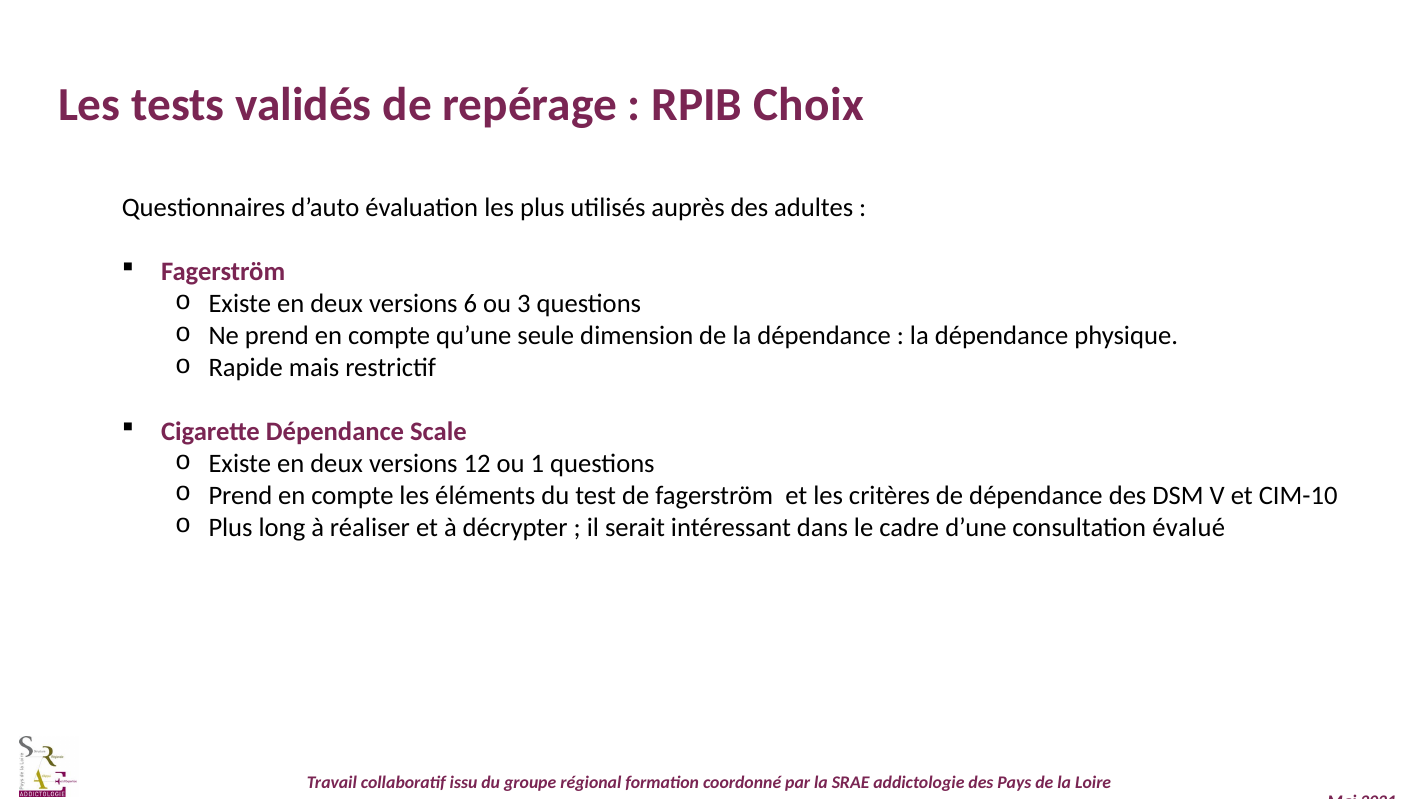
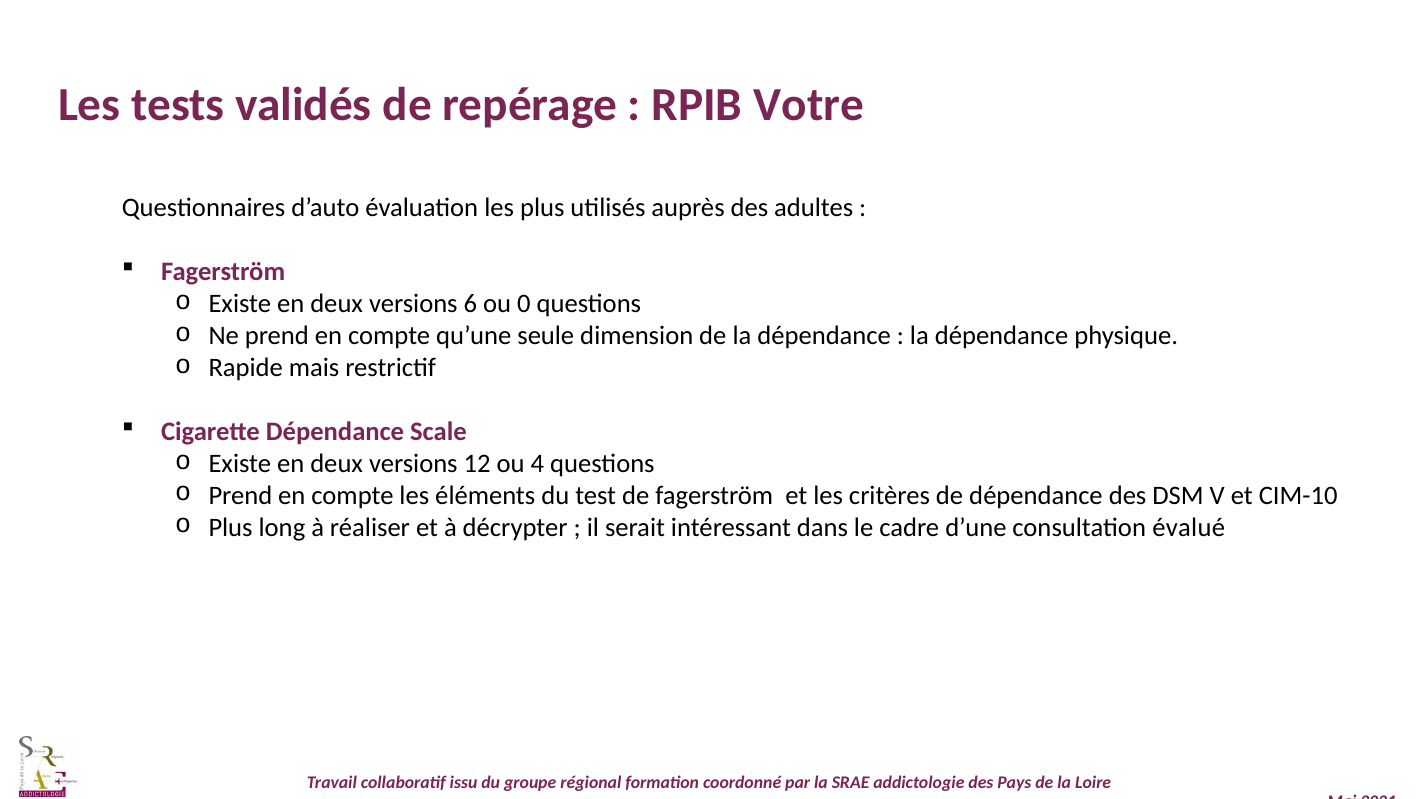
Choix: Choix -> Votre (809, 105)
3: 3 -> 0 (524, 304)
1: 1 -> 4 (537, 464)
